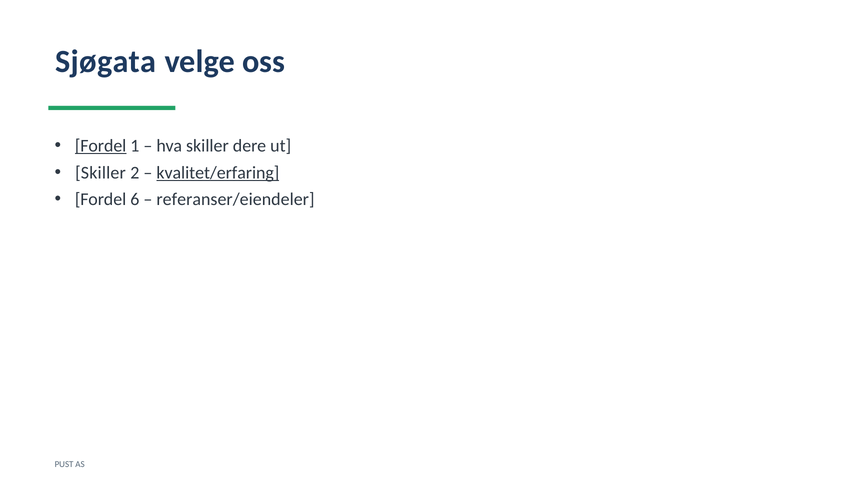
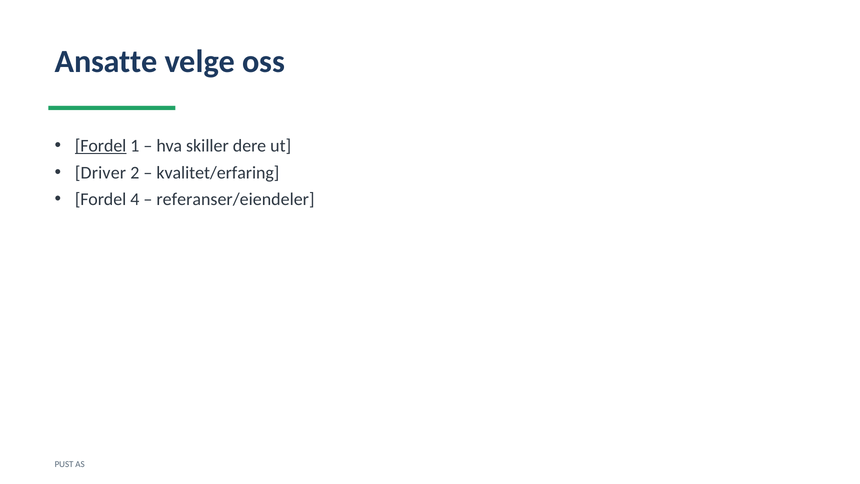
Sjøgata: Sjøgata -> Ansatte (106, 61)
Skiller: Skiller -> Driver (100, 173)
kvalitet/erfaring underline: present -> none (218, 173)
6: 6 -> 4 (135, 199)
